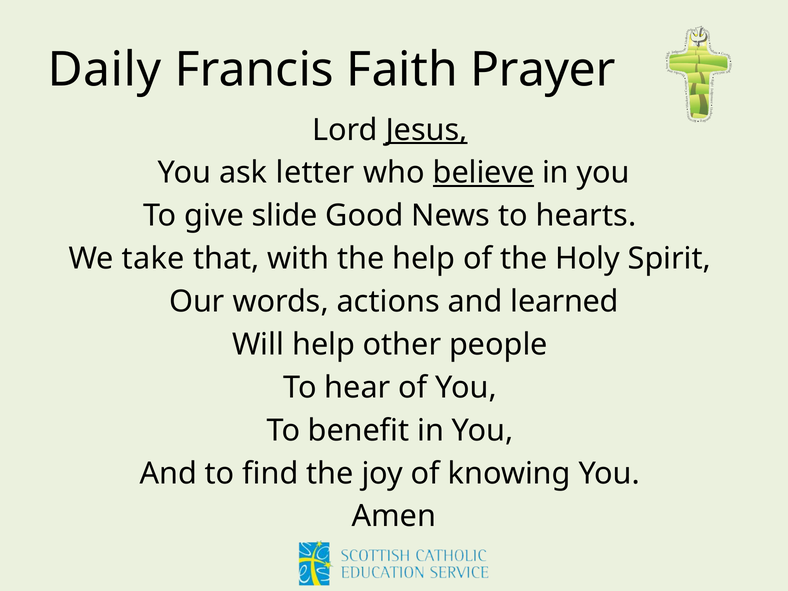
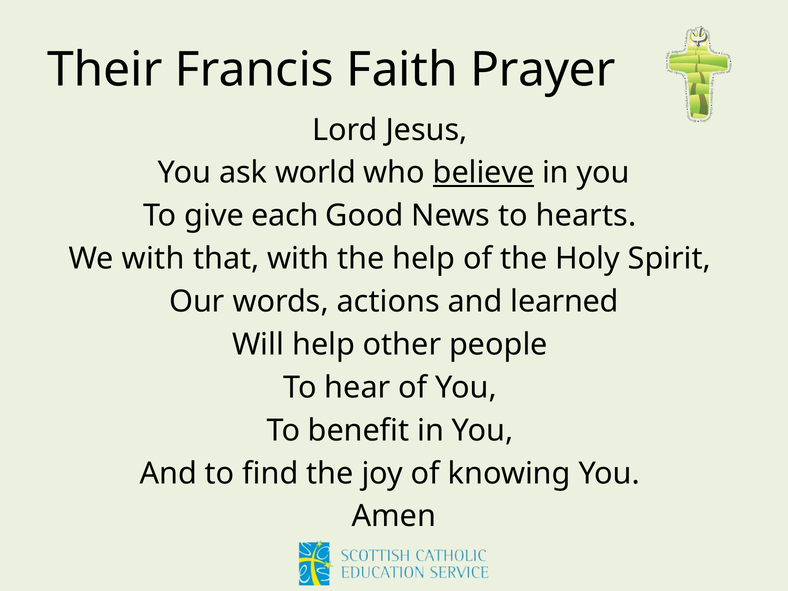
Daily: Daily -> Their (105, 70)
Jesus underline: present -> none (427, 130)
letter: letter -> world (316, 173)
slide: slide -> each (285, 216)
We take: take -> with (153, 259)
